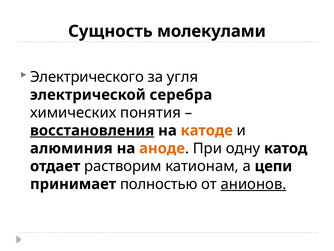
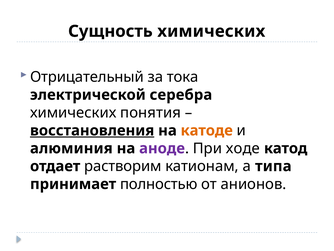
Сущность молекулами: молекулами -> химических (211, 31)
Электрического: Электрического -> Отрицательный (87, 77)
угля: угля -> тока (183, 77)
аноде colour: orange -> purple (162, 148)
одну: одну -> ходе (243, 148)
цепи: цепи -> типа (273, 166)
анионов underline: present -> none (254, 184)
